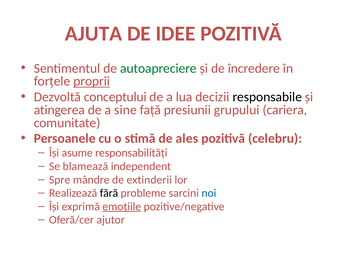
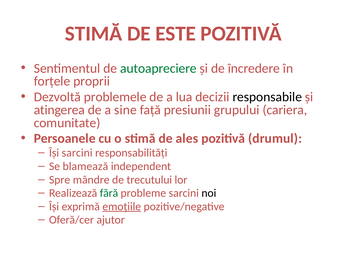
AJUTA: AJUTA -> STIMĂ (94, 34)
IDEE: IDEE -> ESTE (176, 34)
proprii underline: present -> none (92, 81)
conceptului: conceptului -> problemele (115, 97)
celebru: celebru -> drumul (275, 139)
Îşi asume: asume -> sarcini (77, 153)
extinderii: extinderii -> trecutului (149, 180)
fără colour: black -> green (109, 193)
noi colour: blue -> black (209, 193)
